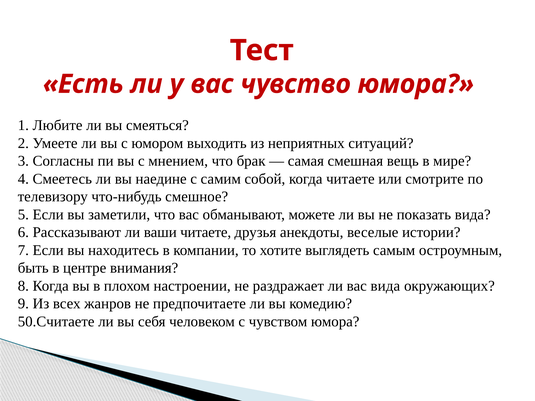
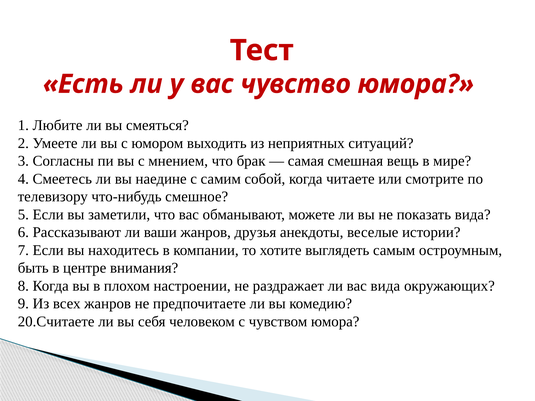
ваши читаете: читаете -> жанров (206, 232)
50.Считаете: 50.Считаете -> 20.Считаете (56, 322)
